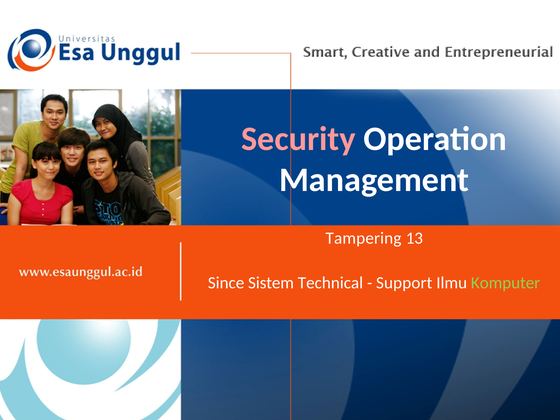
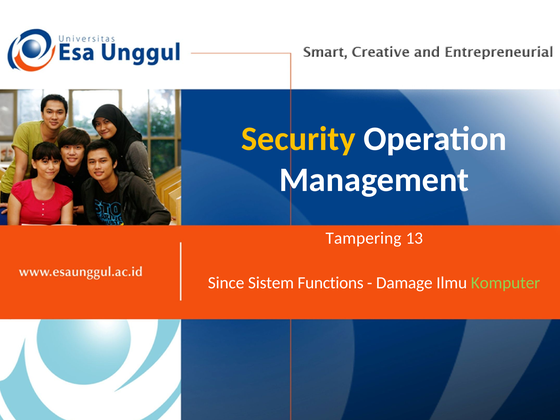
Security colour: pink -> yellow (298, 139)
Technical: Technical -> Functions (331, 283)
Support: Support -> Damage (404, 283)
